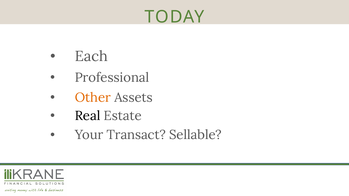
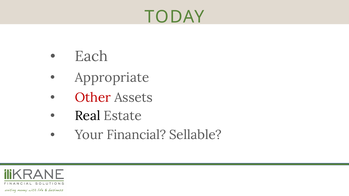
Professional: Professional -> Appropriate (112, 78)
Other colour: orange -> red (93, 98)
Transact: Transact -> Financial (136, 135)
